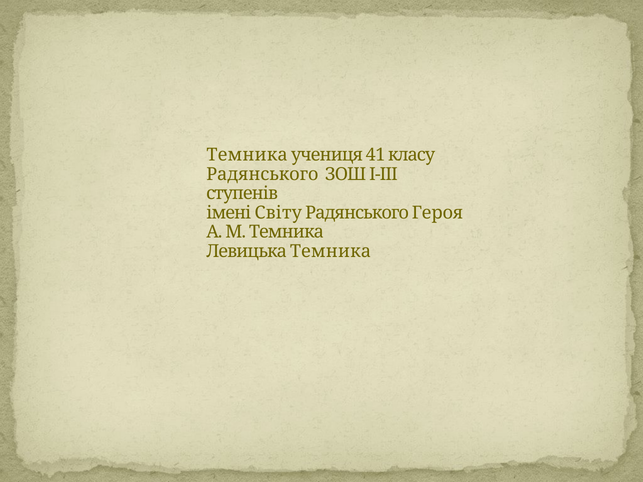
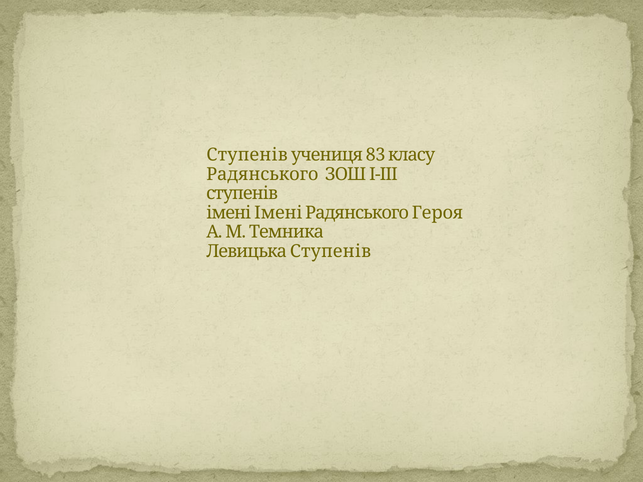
Темника: Темника -> Ступенів (247, 155)
41: 41 -> 83 (376, 155)
імені Світу: Світу -> Імені (278, 213)
Левицька Темника: Темника -> Ступенів (330, 251)
